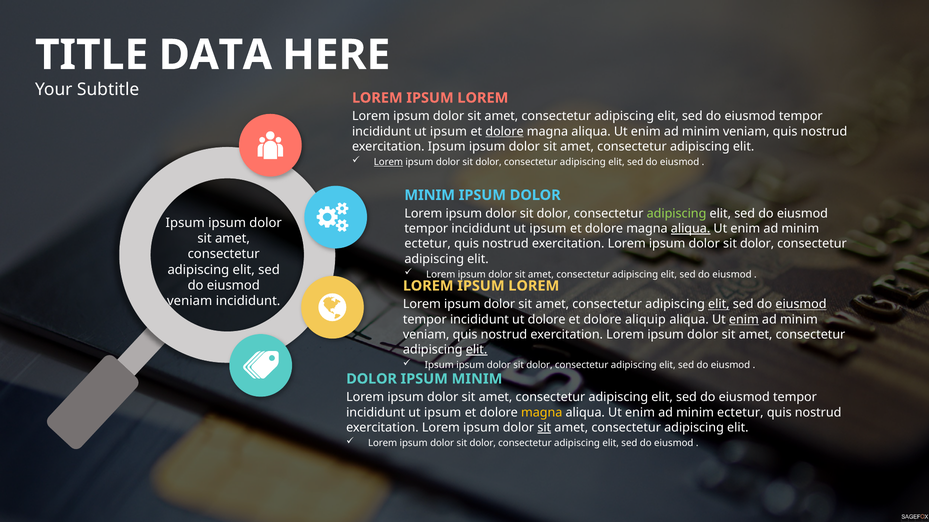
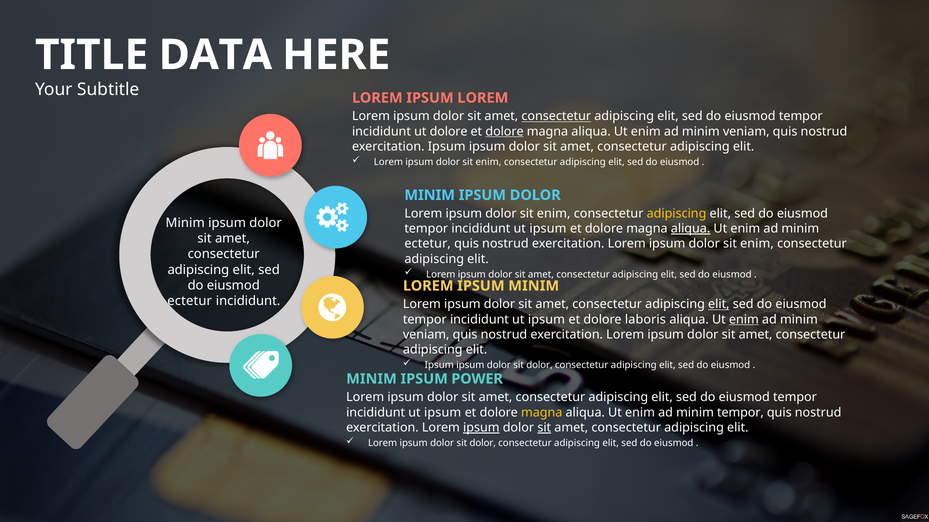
consectetur underline: none -> present (556, 116)
ipsum: ipsum -> dolore (449, 132)
Lorem underline: present -> none (388, 162)
dolor: dolor -> enim (488, 162)
dolor: dolor -> enim (554, 214)
adipiscing colour: light green -> yellow (677, 214)
Ipsum: Ipsum -> Minim (185, 223)
dolor: dolor -> enim (757, 244)
LOREM: LOREM -> MINIM (534, 286)
veniam: veniam -> ectetur (190, 301)
eiusmod underline: present -> none (801, 305)
dolore: dolore -> ipsum (546, 320)
aliquip: aliquip -> laboris (645, 320)
elit underline: present -> none (477, 350)
DOLOR: DOLOR -> MINIM (372, 379)
IPSUM MINIM: MINIM -> POWER (477, 379)
ectetur: ectetur -> tempor (740, 413)
ipsum underline: none -> present (481, 428)
